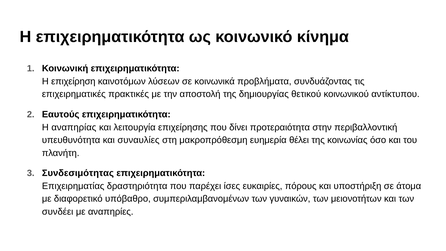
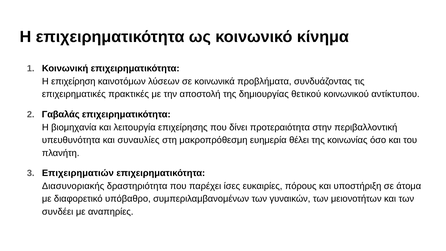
Εαυτούς: Εαυτούς -> Γαβαλάς (61, 114)
αναπηρίας: αναπηρίας -> βιομηχανία (74, 127)
Συνδεσιμότητας: Συνδεσιμότητας -> Επιχειρηματιών (78, 173)
Επιχειρηματίας: Επιχειρηματίας -> Διασυνοριακής (73, 186)
